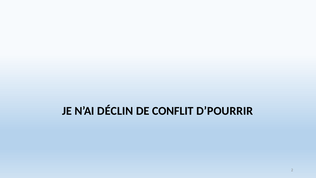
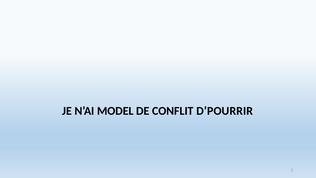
DÉCLIN: DÉCLIN -> MODEL (115, 111)
